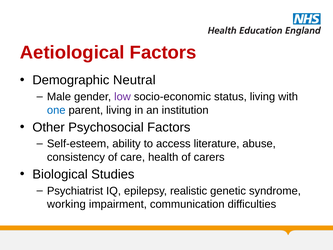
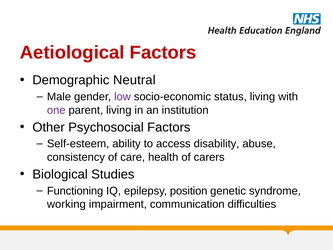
one colour: blue -> purple (56, 110)
literature: literature -> disability (217, 144)
Psychiatrist: Psychiatrist -> Functioning (75, 191)
realistic: realistic -> position (189, 191)
